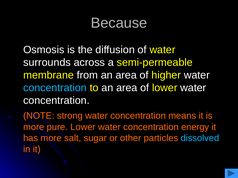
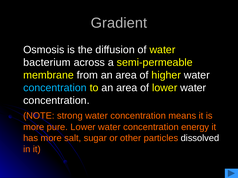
Because: Because -> Gradient (119, 23)
surrounds: surrounds -> bacterium (47, 63)
dissolved colour: light blue -> white (200, 138)
